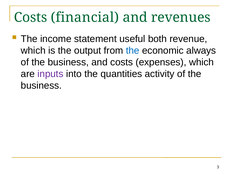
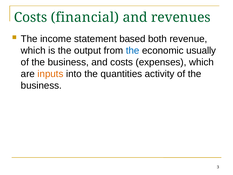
useful: useful -> based (132, 39)
always: always -> usually (201, 50)
inputs colour: purple -> orange (50, 74)
